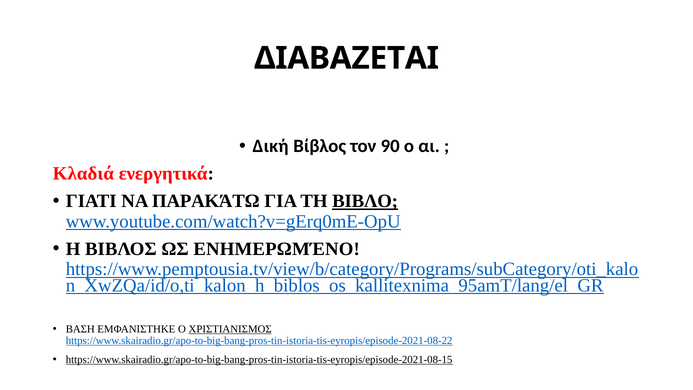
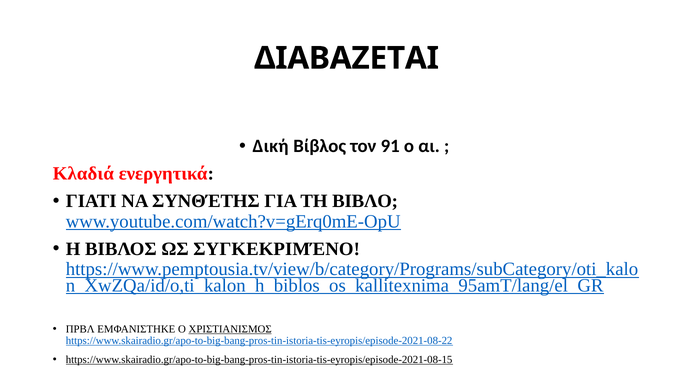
90: 90 -> 91 (390, 146)
ΠΑΡΑΚΆΤΩ: ΠΑΡΑΚΆΤΩ -> ΣΥΝΘΈΤΗΣ (206, 201)
ΒΙΒΛΟ underline: present -> none (365, 201)
ΕΝΗΜΕΡΩΜΈΝΟ: ΕΝΗΜΕΡΩΜΈΝΟ -> ΣΥΓΚΕΚΡΙΜΈΝΟ (277, 249)
ΒΑΣΗ: ΒΑΣΗ -> ΠΡΒΛ (80, 329)
